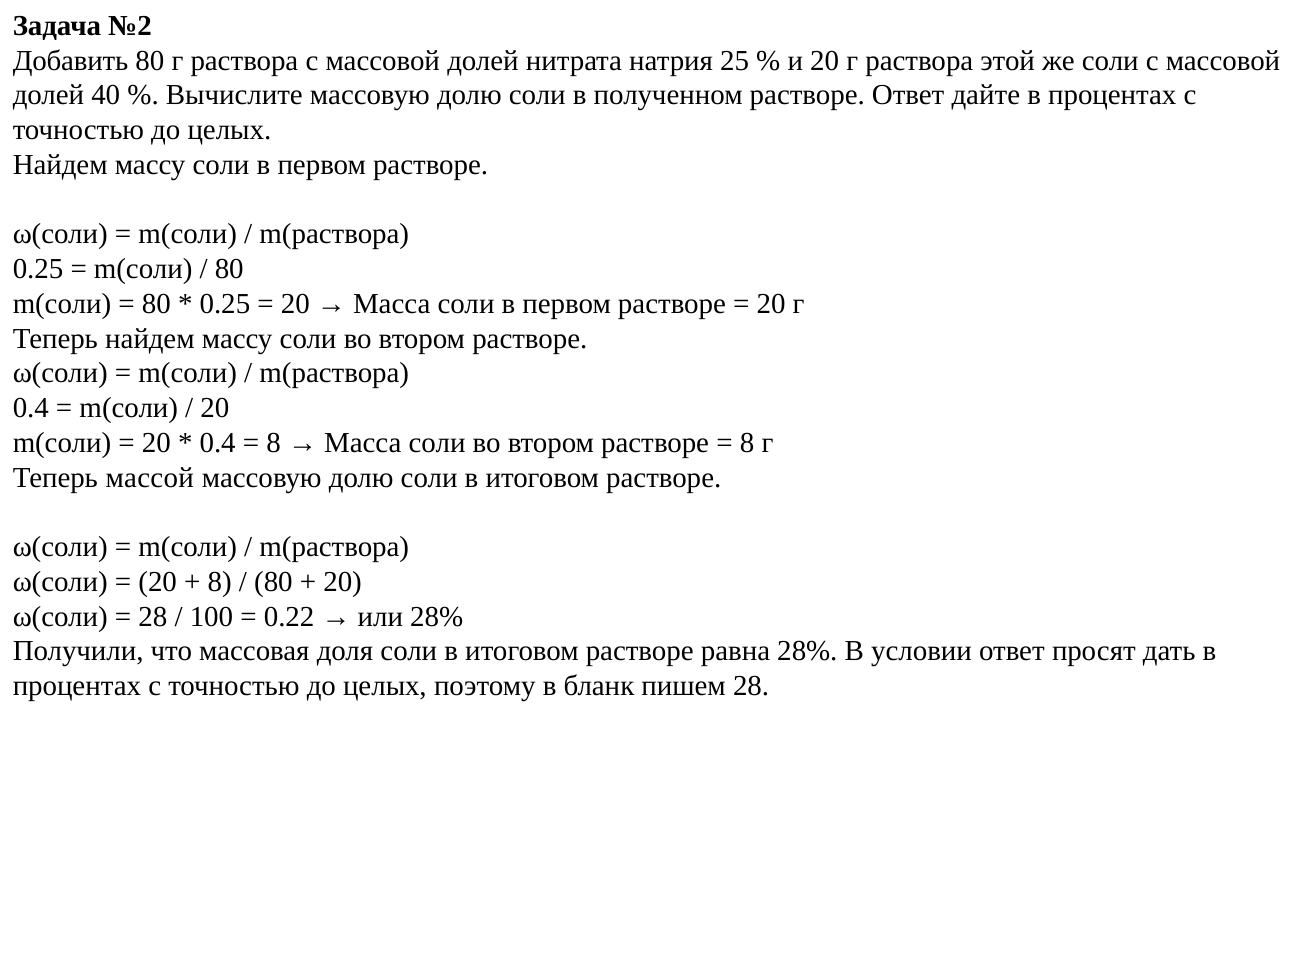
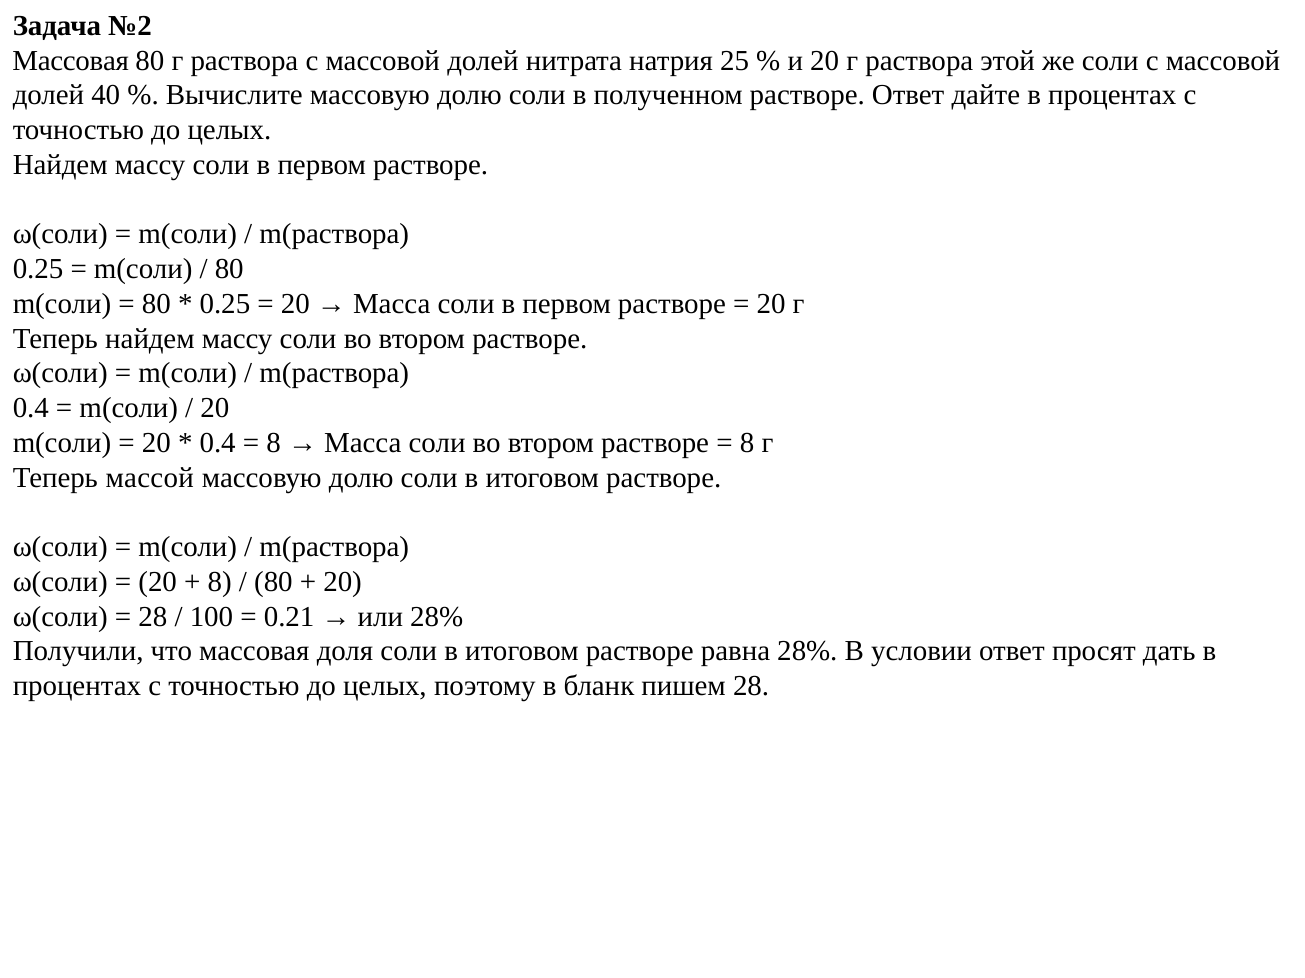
Добавить: Добавить -> Массовая (71, 61)
0.22: 0.22 -> 0.21 (289, 617)
